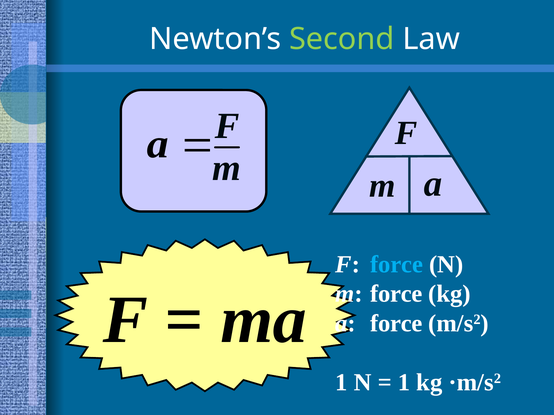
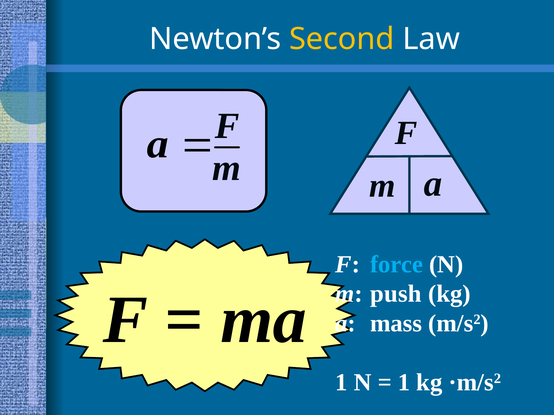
Second colour: light green -> yellow (342, 39)
m force: force -> push (396, 294)
a force: force -> mass (396, 324)
